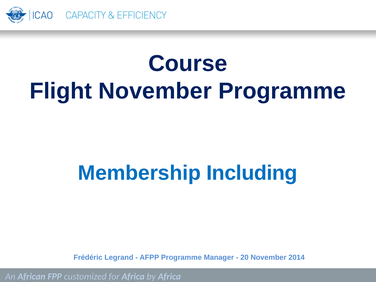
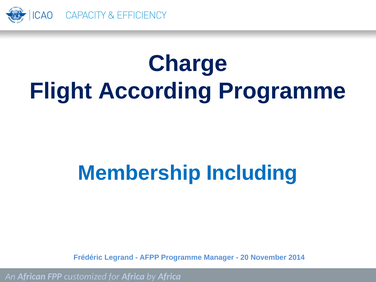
Course: Course -> Charge (188, 63)
Flight November: November -> According (155, 91)
